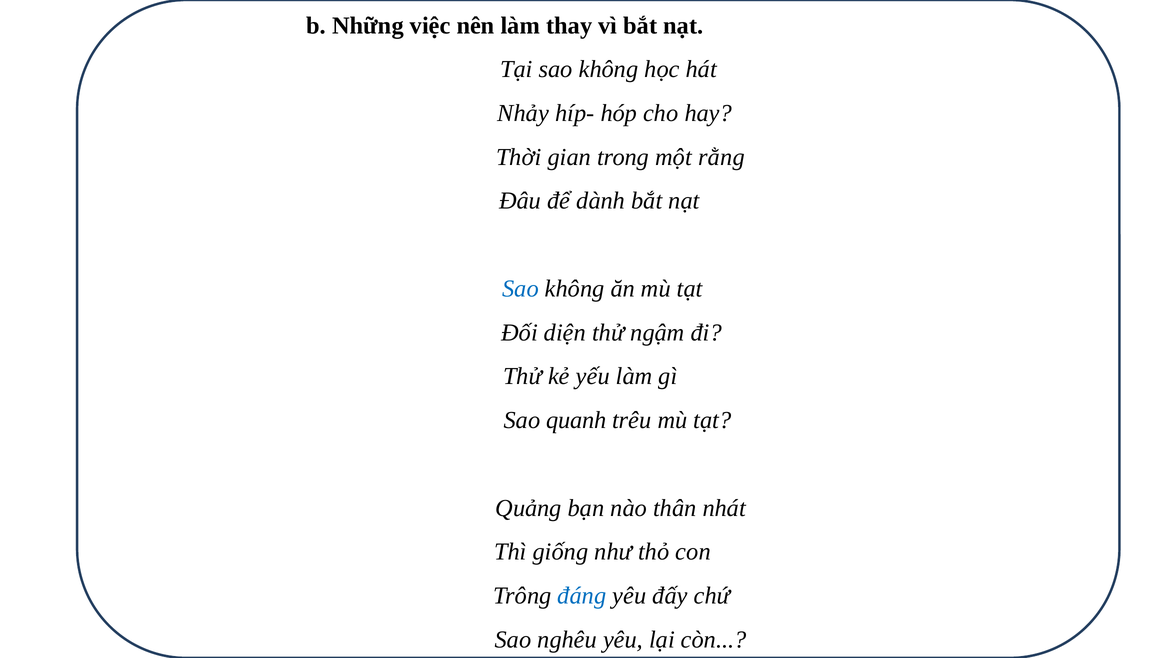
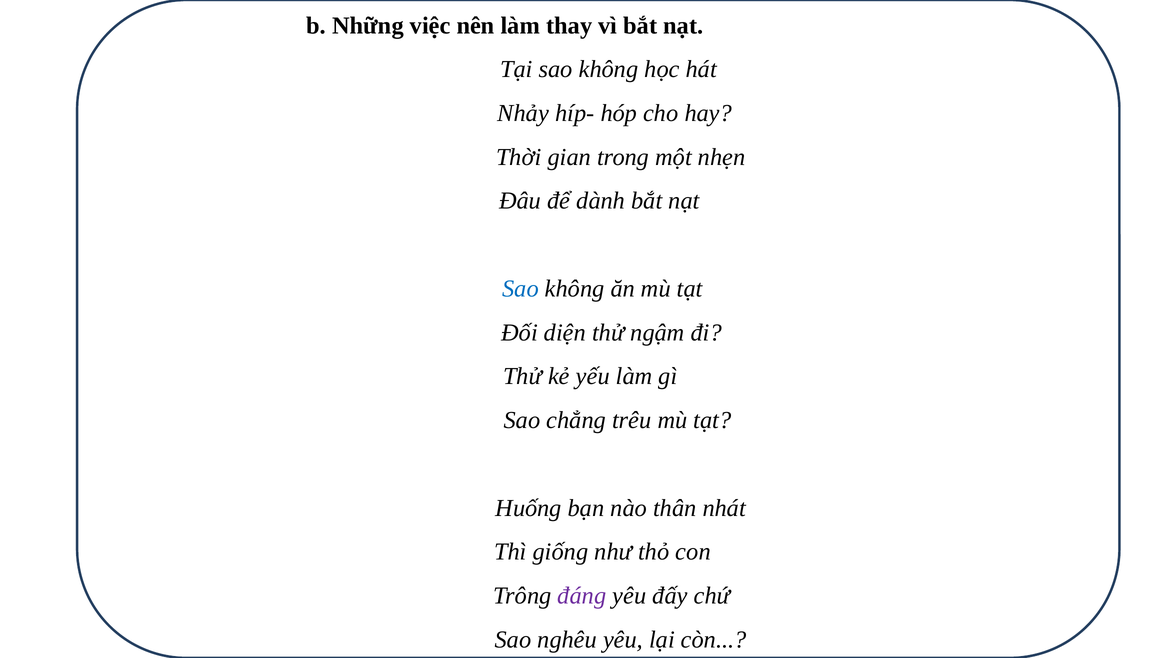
rằng: rằng -> nhẹn (722, 157)
quanh: quanh -> chẳng (576, 420)
Quảng: Quảng -> Huống (529, 508)
đáng colour: blue -> purple (582, 596)
